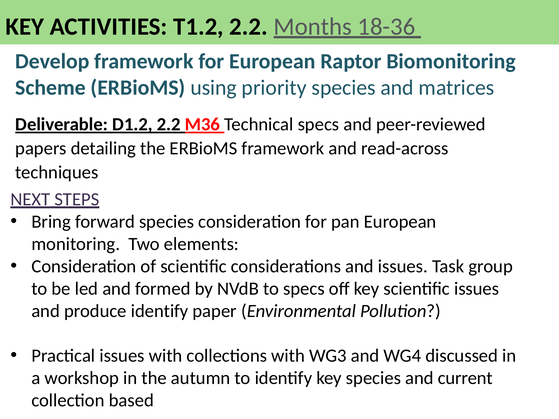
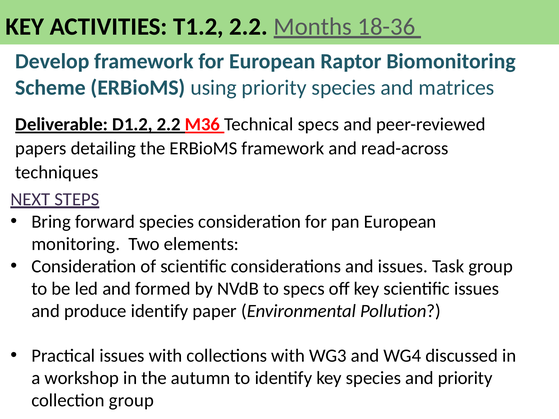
and current: current -> priority (465, 378)
collection based: based -> group (131, 401)
